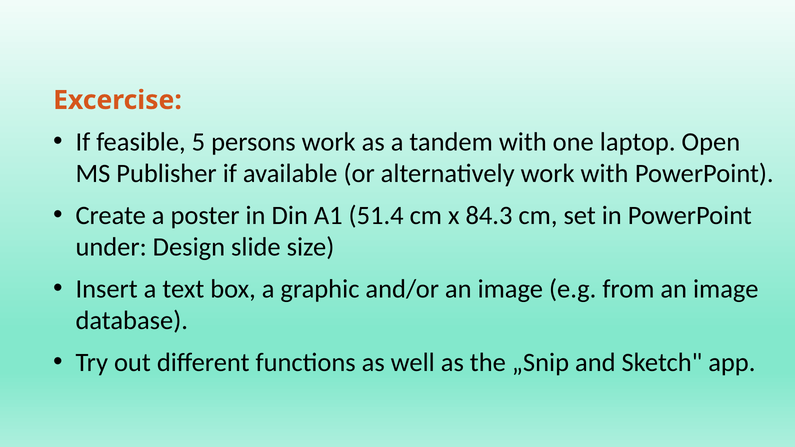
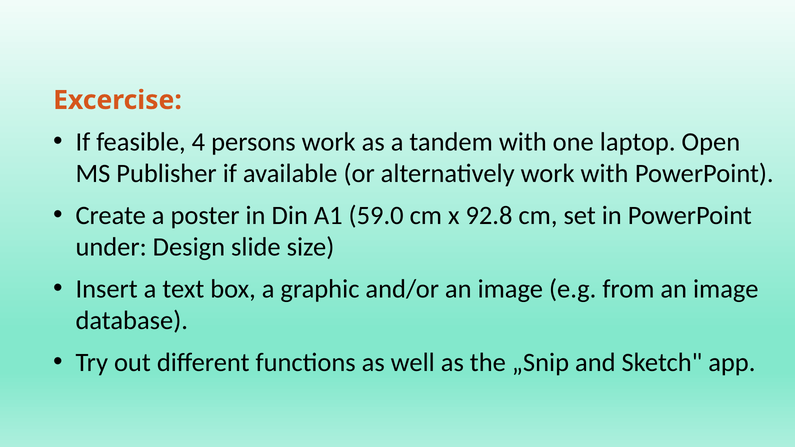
5: 5 -> 4 (198, 142)
51.4: 51.4 -> 59.0 (376, 216)
84.3: 84.3 -> 92.8 (489, 216)
